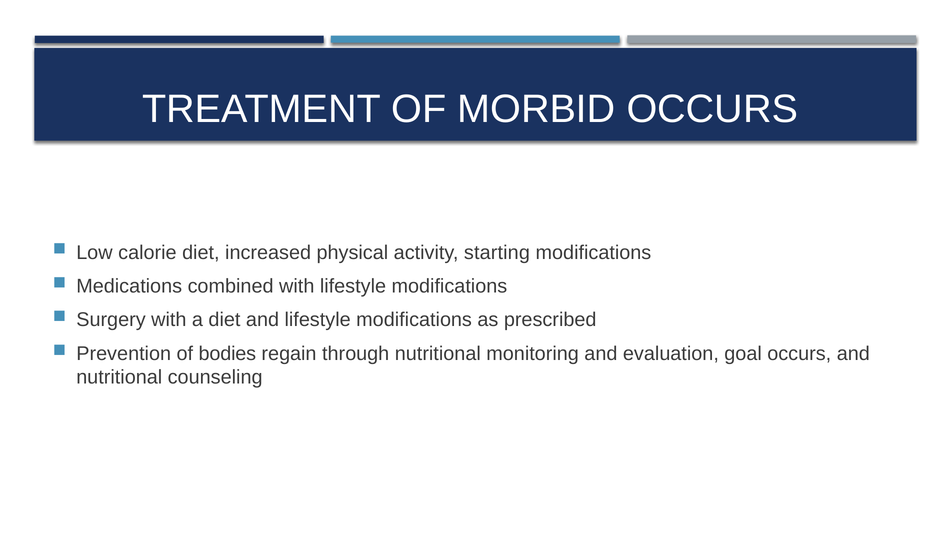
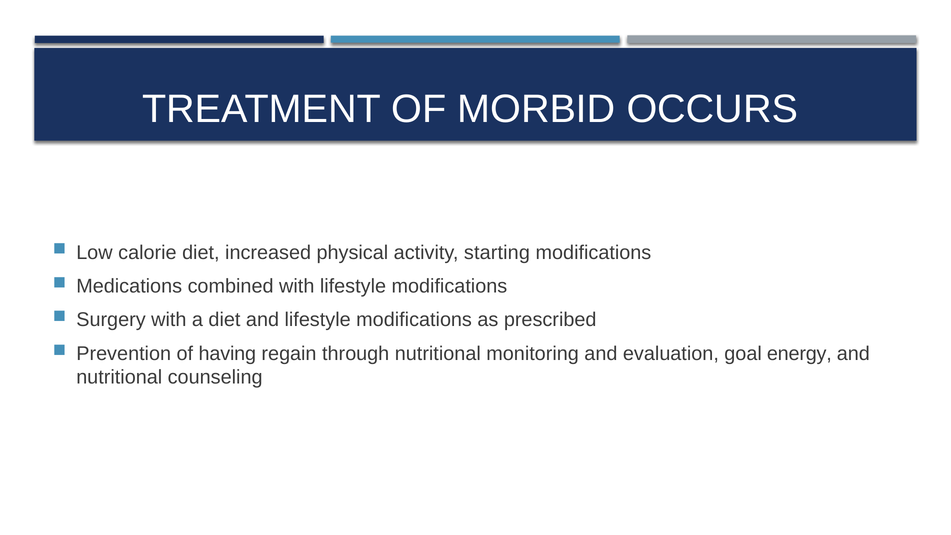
bodies: bodies -> having (227, 354)
goal occurs: occurs -> energy (799, 354)
